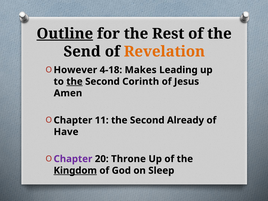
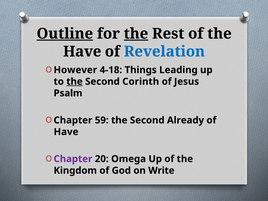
the underline: none -> present (136, 34)
Send: Send -> Have (82, 52)
Revelation colour: orange -> blue (164, 52)
Makes: Makes -> Things (141, 70)
Amen: Amen -> Psalm (68, 93)
11: 11 -> 59 (102, 120)
Throne: Throne -> Omega (129, 159)
Kingdom underline: present -> none (75, 171)
Sleep: Sleep -> Write (161, 171)
